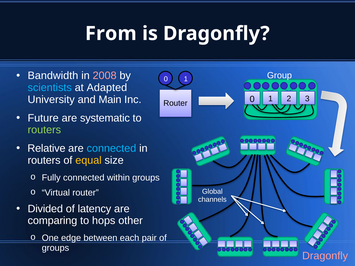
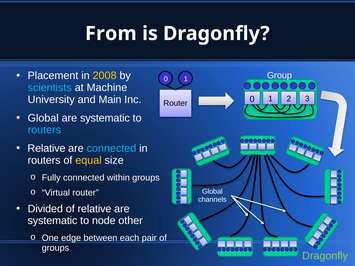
Bandwidth: Bandwidth -> Placement (53, 76)
2008 colour: pink -> yellow (105, 76)
Adapted: Adapted -> Machine (107, 88)
Future: Future -> Global (43, 118)
routers colour: light green -> light blue (44, 130)
of latency: latency -> relative (94, 209)
comparing: comparing -> systematic (52, 221)
hops: hops -> node (104, 221)
Dragonfly colour: pink -> light green (325, 256)
